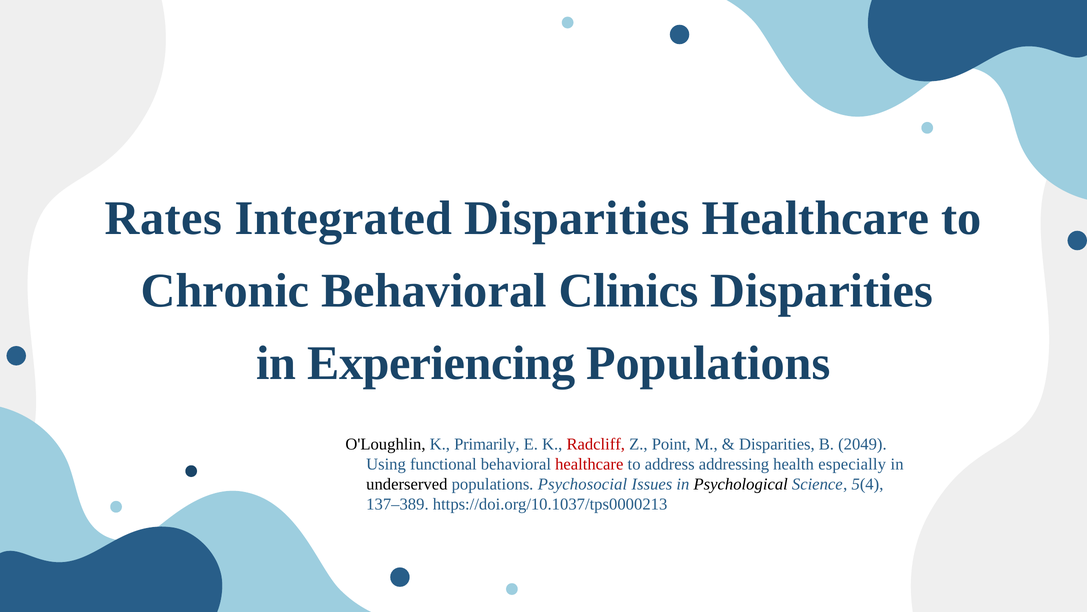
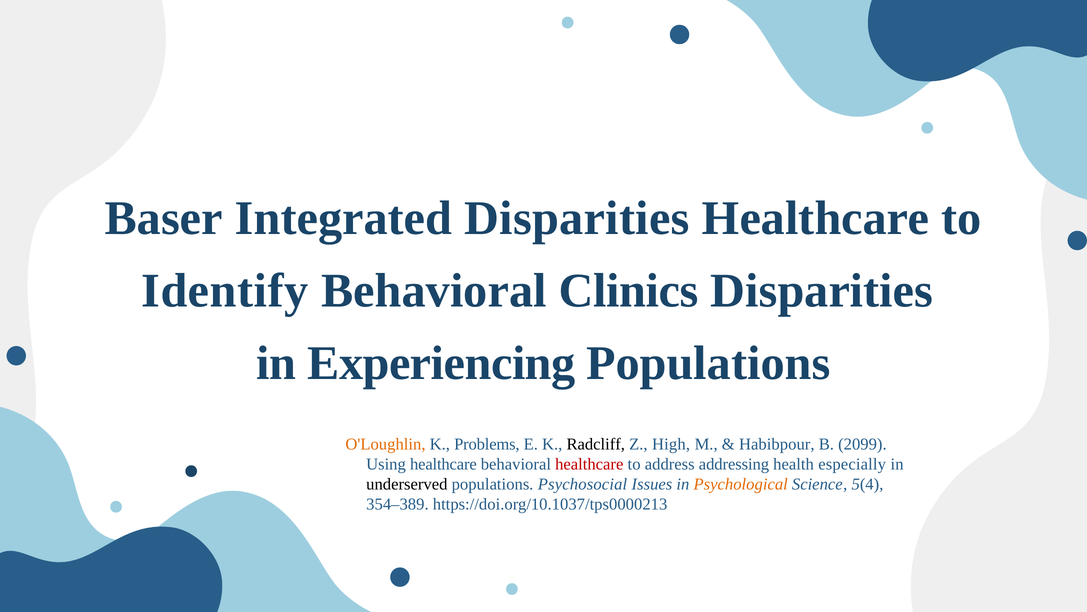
Rates: Rates -> Baser (164, 218)
Chronic: Chronic -> Identify (225, 291)
O'Loughlin colour: black -> orange (385, 444)
Primarily: Primarily -> Problems (487, 444)
Radcliff colour: red -> black (596, 444)
Point: Point -> High (671, 444)
Disparities: Disparities -> Habibpour (777, 444)
2049: 2049 -> 2099 (862, 444)
Using functional: functional -> healthcare (443, 464)
Psychological colour: black -> orange (741, 484)
137–389: 137–389 -> 354–389 (397, 504)
